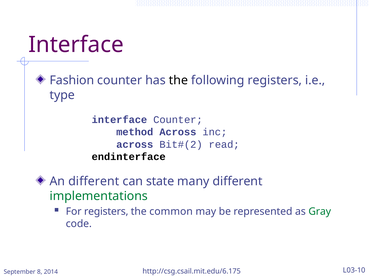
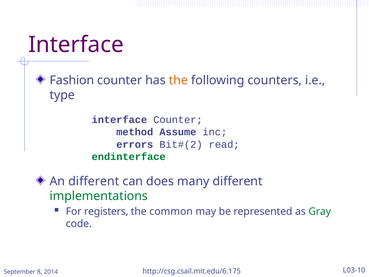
the colour: black -> orange (178, 80)
following registers: registers -> counters (275, 80)
method Across: Across -> Assume (178, 132)
across: across -> errors (135, 144)
endinterface colour: black -> green (129, 157)
state: state -> does (160, 181)
